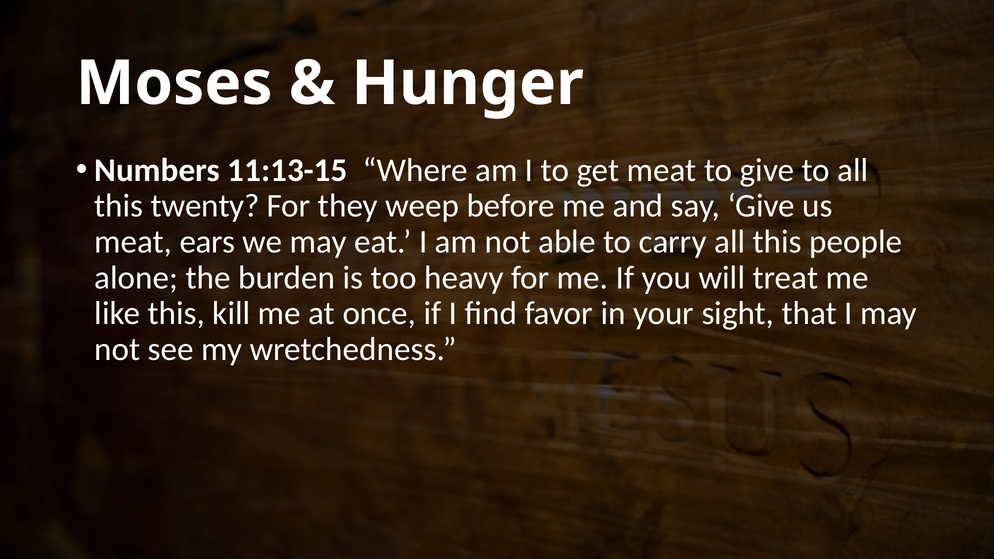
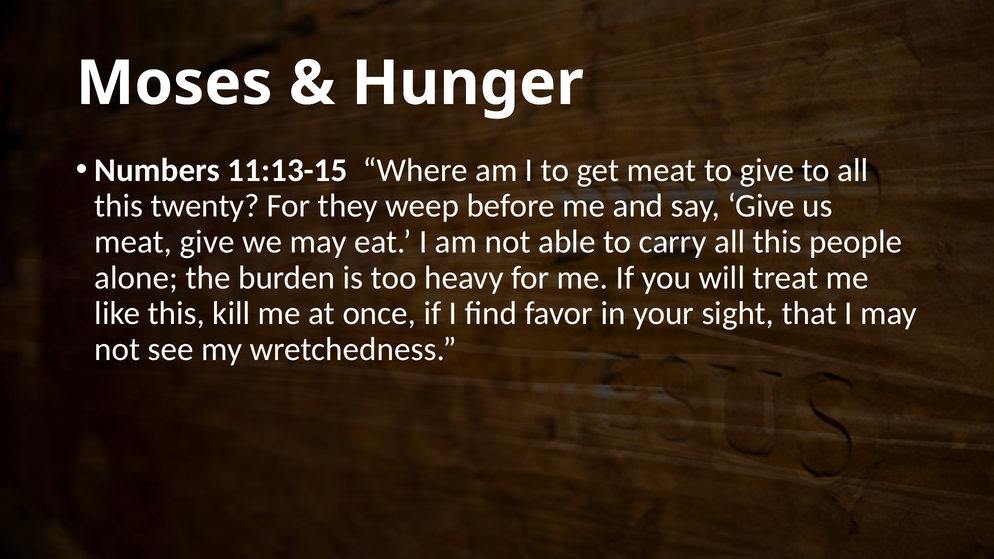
meat ears: ears -> give (207, 242)
